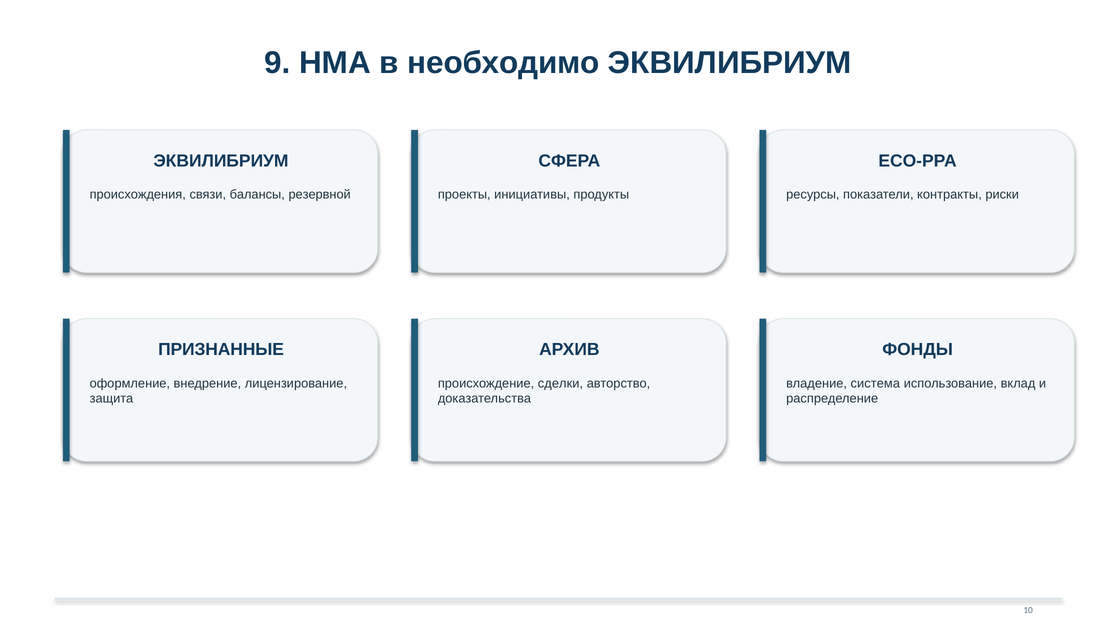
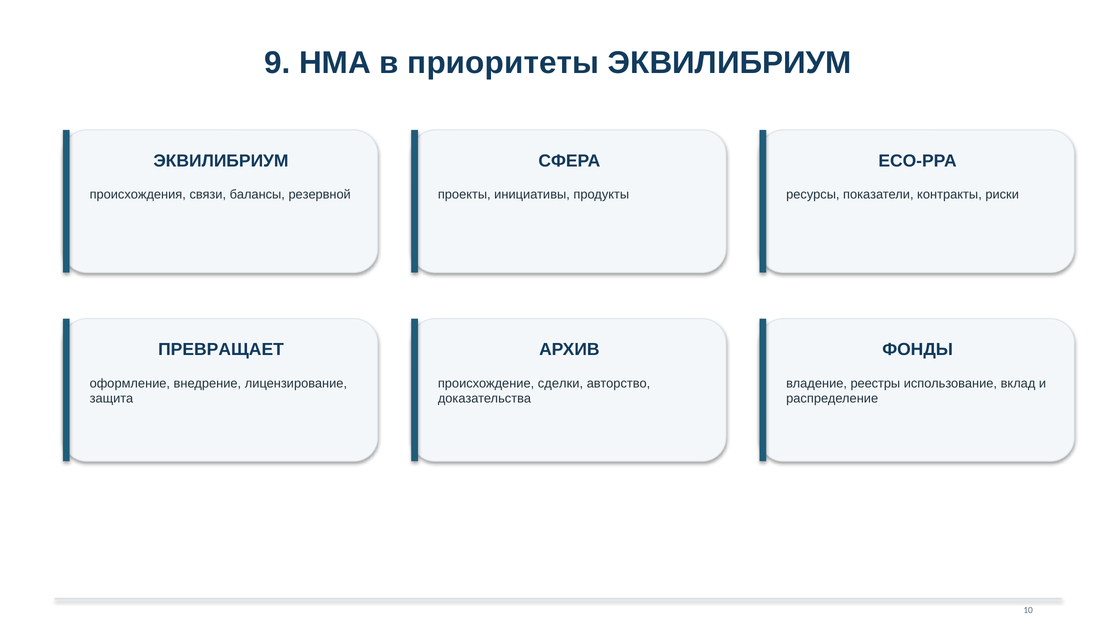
необходимо: необходимо -> приоритеты (503, 63)
ПРИЗНАННЫЕ: ПРИЗНАННЫЕ -> ПРЕВРАЩАЕТ (221, 350)
система: система -> реестры (875, 384)
